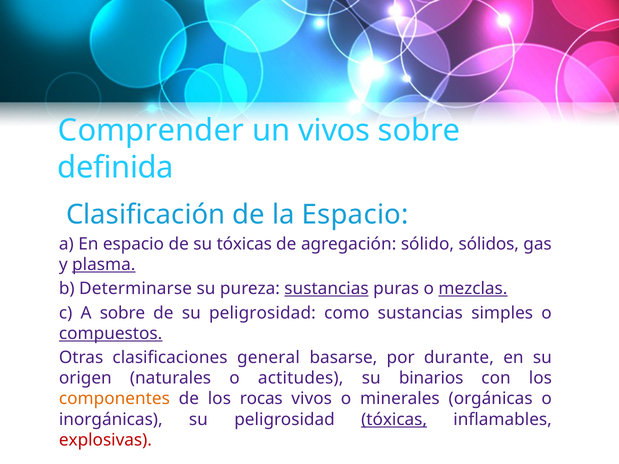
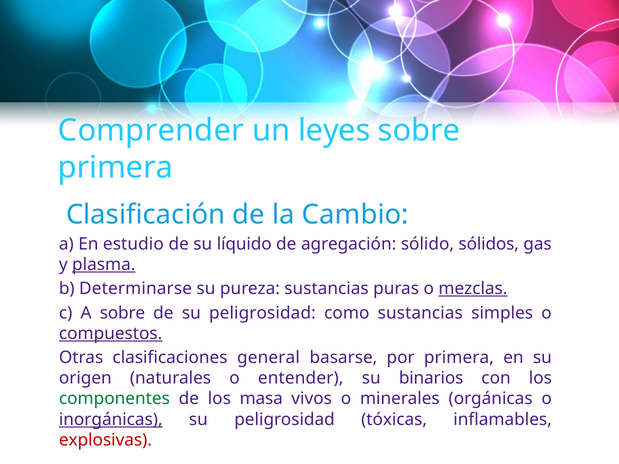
un vivos: vivos -> leyes (334, 130)
definida: definida -> primera (116, 168)
la Espacio: Espacio -> Cambio (355, 215)
En espacio: espacio -> estudio (133, 244)
su tóxicas: tóxicas -> líquido (244, 244)
sustancias underline: present -> none (327, 289)
por durante: durante -> primera (459, 358)
actitudes: actitudes -> entender (301, 378)
componentes colour: orange -> green (114, 399)
rocas: rocas -> masa (261, 399)
inorgánicas underline: none -> present (111, 420)
tóxicas underline: present -> none (394, 420)
